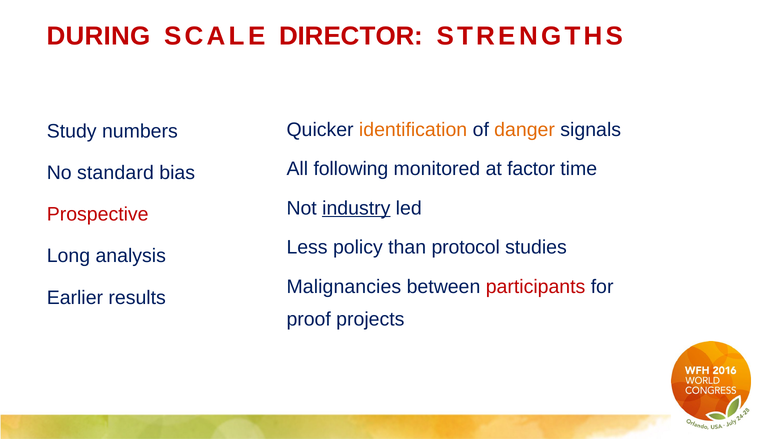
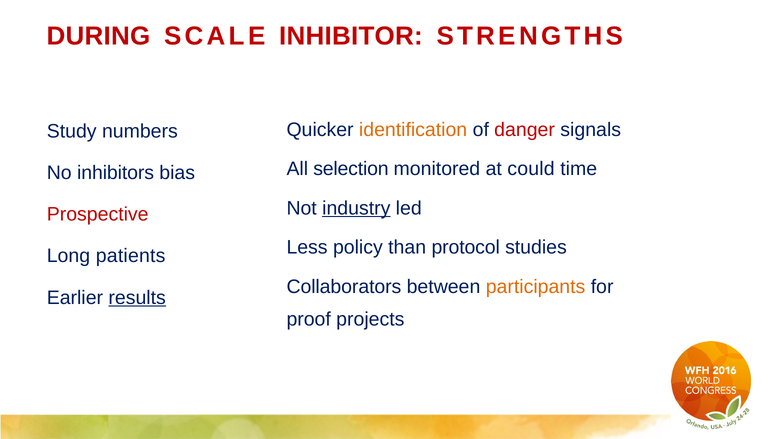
DIRECTOR: DIRECTOR -> INHIBITOR (351, 36)
danger colour: orange -> red (525, 130)
following: following -> selection (351, 169)
factor: factor -> could (531, 169)
standard: standard -> inhibitors (116, 173)
analysis: analysis -> patients (131, 256)
Malignancies: Malignancies -> Collaborators (344, 287)
participants colour: red -> orange (536, 287)
results underline: none -> present (137, 297)
